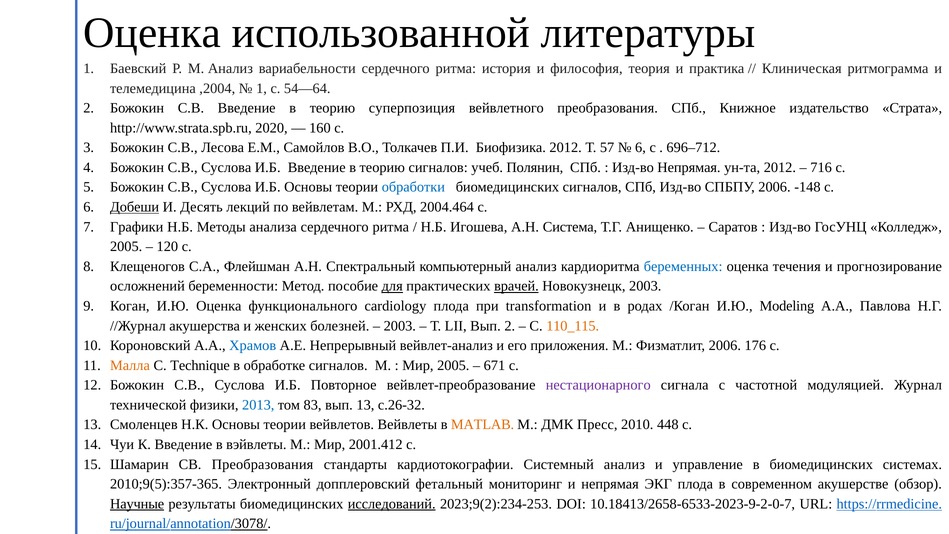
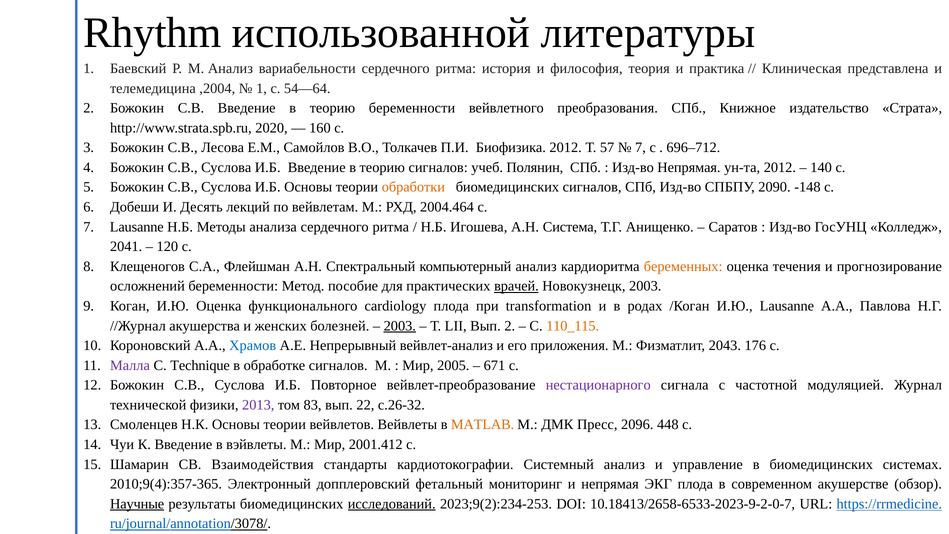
Оценка: Оценка -> Rhythm (152, 33)
ритмограмма: ритмограмма -> представлена (888, 68)
теорию суперпозиция: суперпозиция -> беременности (412, 108)
6: 6 -> 7 (641, 148)
716: 716 -> 140 (821, 167)
обработки colour: blue -> orange (413, 187)
СПБПУ 2006: 2006 -> 2090 (774, 187)
Добеши underline: present -> none (135, 207)
Графики: Графики -> Lausanne (137, 227)
2005: 2005 -> 2041 (126, 247)
беременных colour: blue -> orange (683, 266)
для underline: present -> none (392, 286)
И.Ю Modeling: Modeling -> Lausanne (787, 306)
2003 underline: none -> present (400, 326)
Физматлит 2006: 2006 -> 2043 (725, 345)
Малла colour: orange -> purple (130, 365)
2013 colour: blue -> purple (258, 405)
вып 13: 13 -> 22 (365, 405)
2010: 2010 -> 2096 (637, 425)
СВ Преобразования: Преобразования -> Взаимодействия (263, 464)
2010;9(5):357-365: 2010;9(5):357-365 -> 2010;9(4):357-365 (166, 484)
